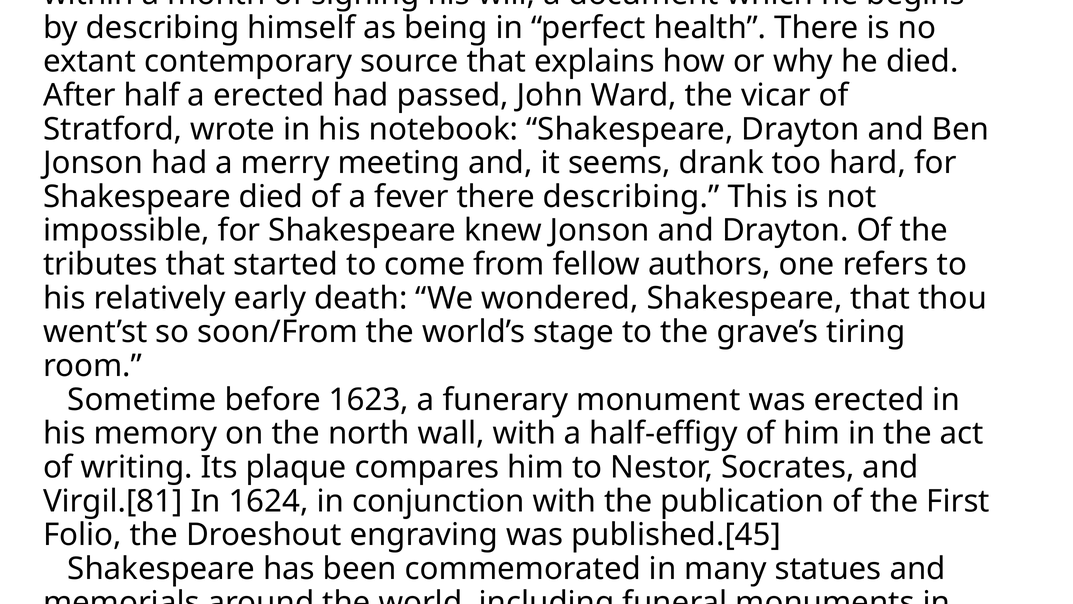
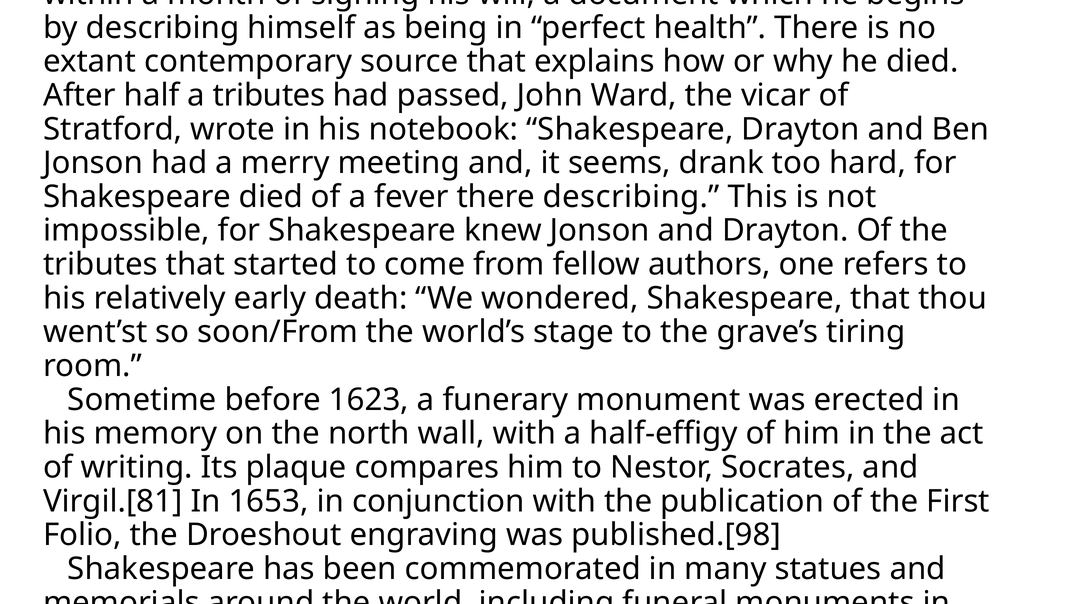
a erected: erected -> tributes (269, 95)
1624: 1624 -> 1653 (269, 501)
published.[45: published.[45 -> published.[98 (676, 535)
